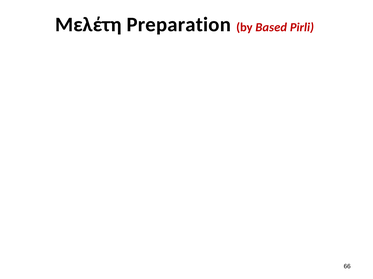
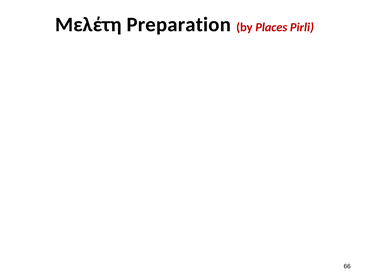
Based: Based -> Places (271, 27)
